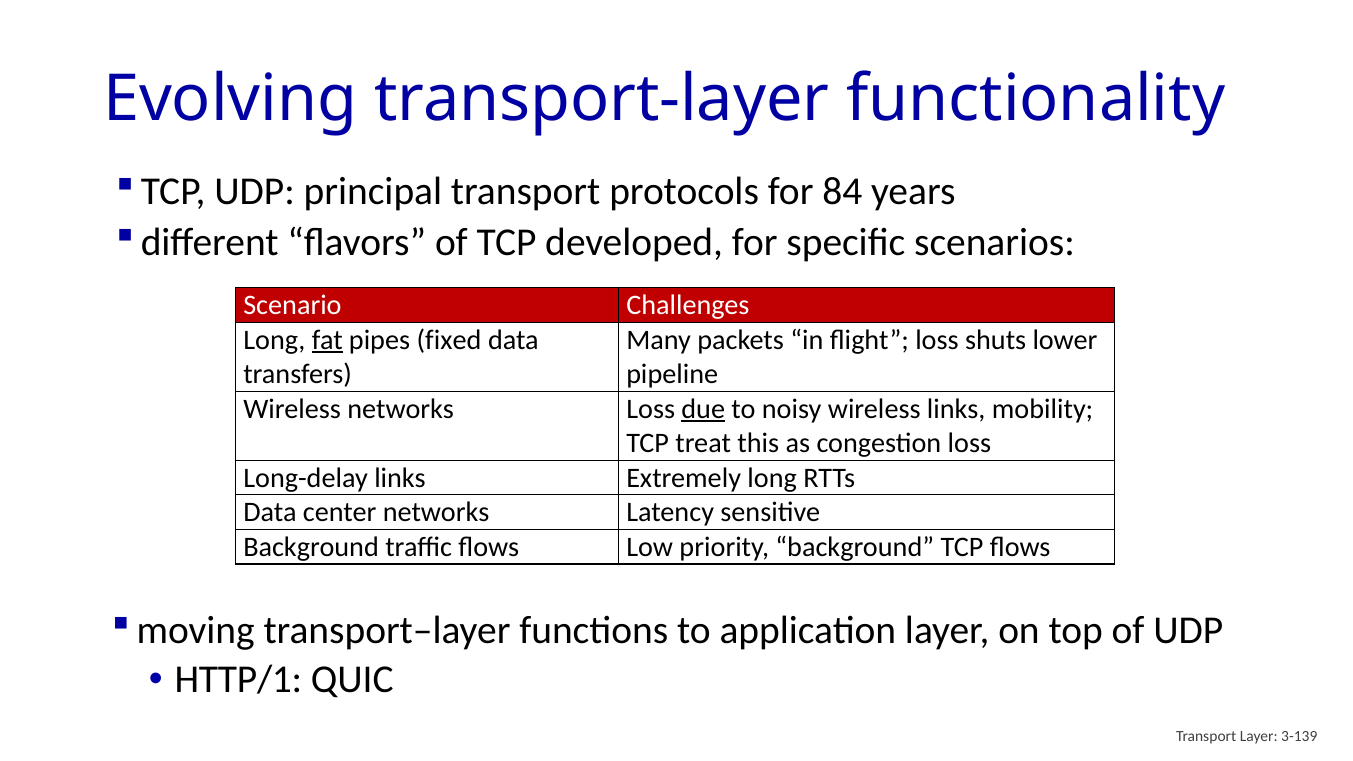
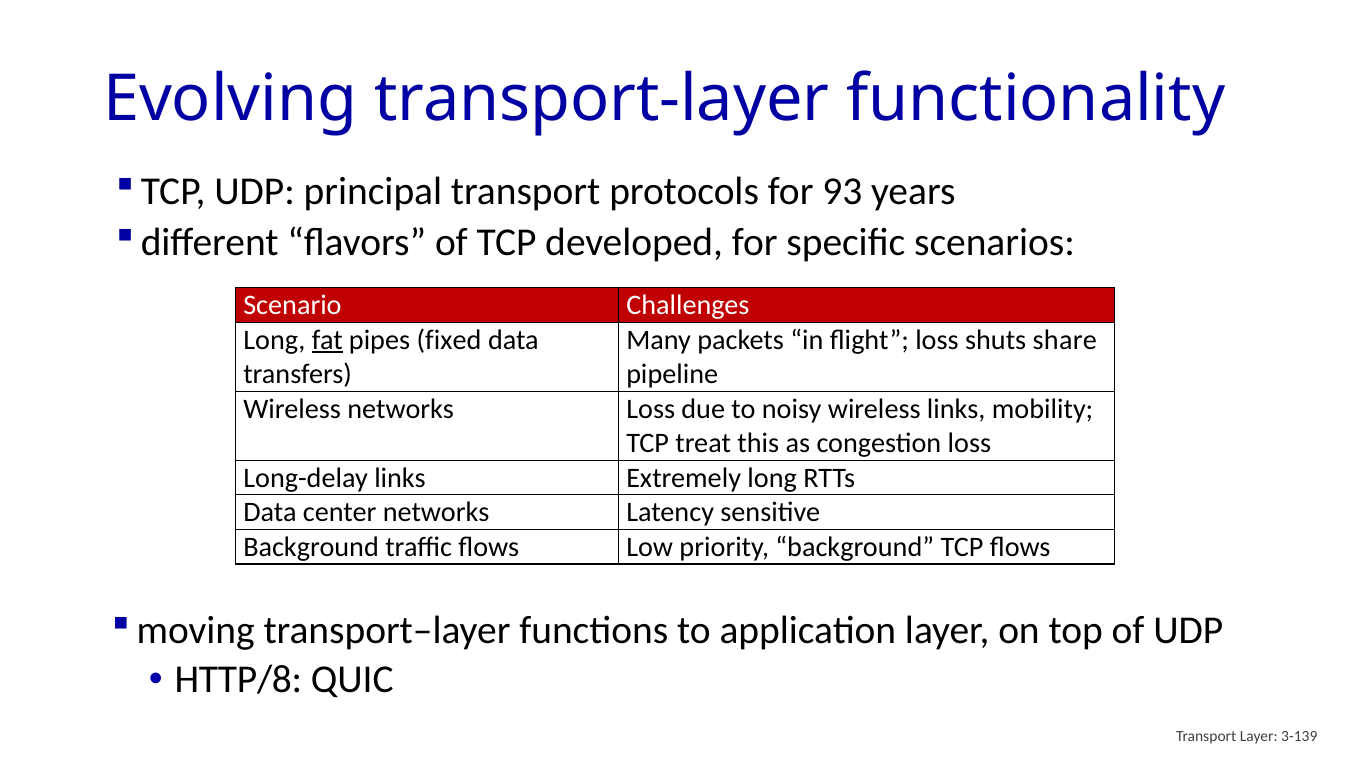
84: 84 -> 93 (842, 191)
lower: lower -> share (1065, 340)
due underline: present -> none (703, 409)
HTTP/1: HTTP/1 -> HTTP/8 (238, 680)
